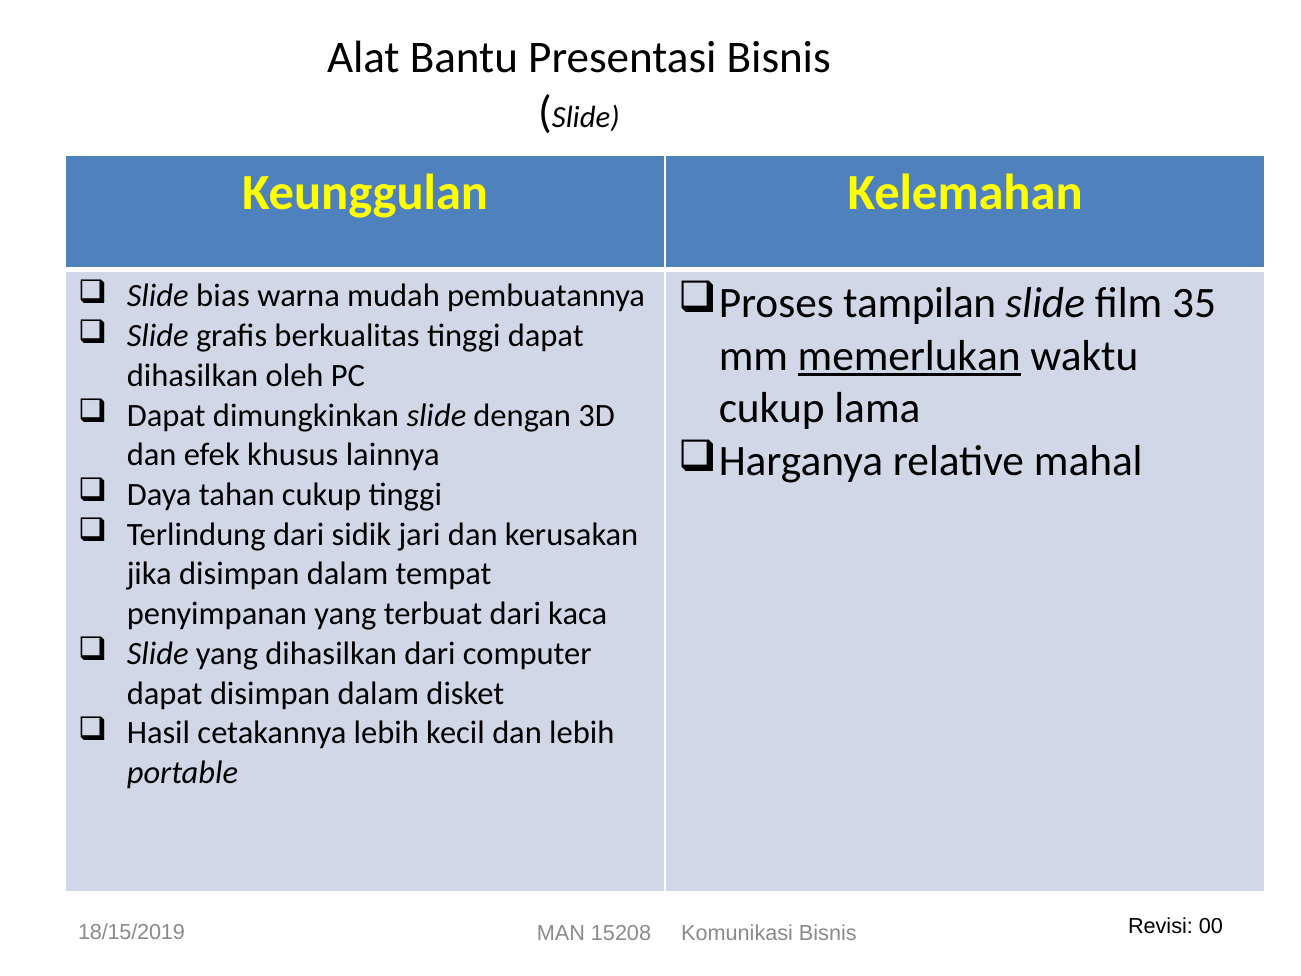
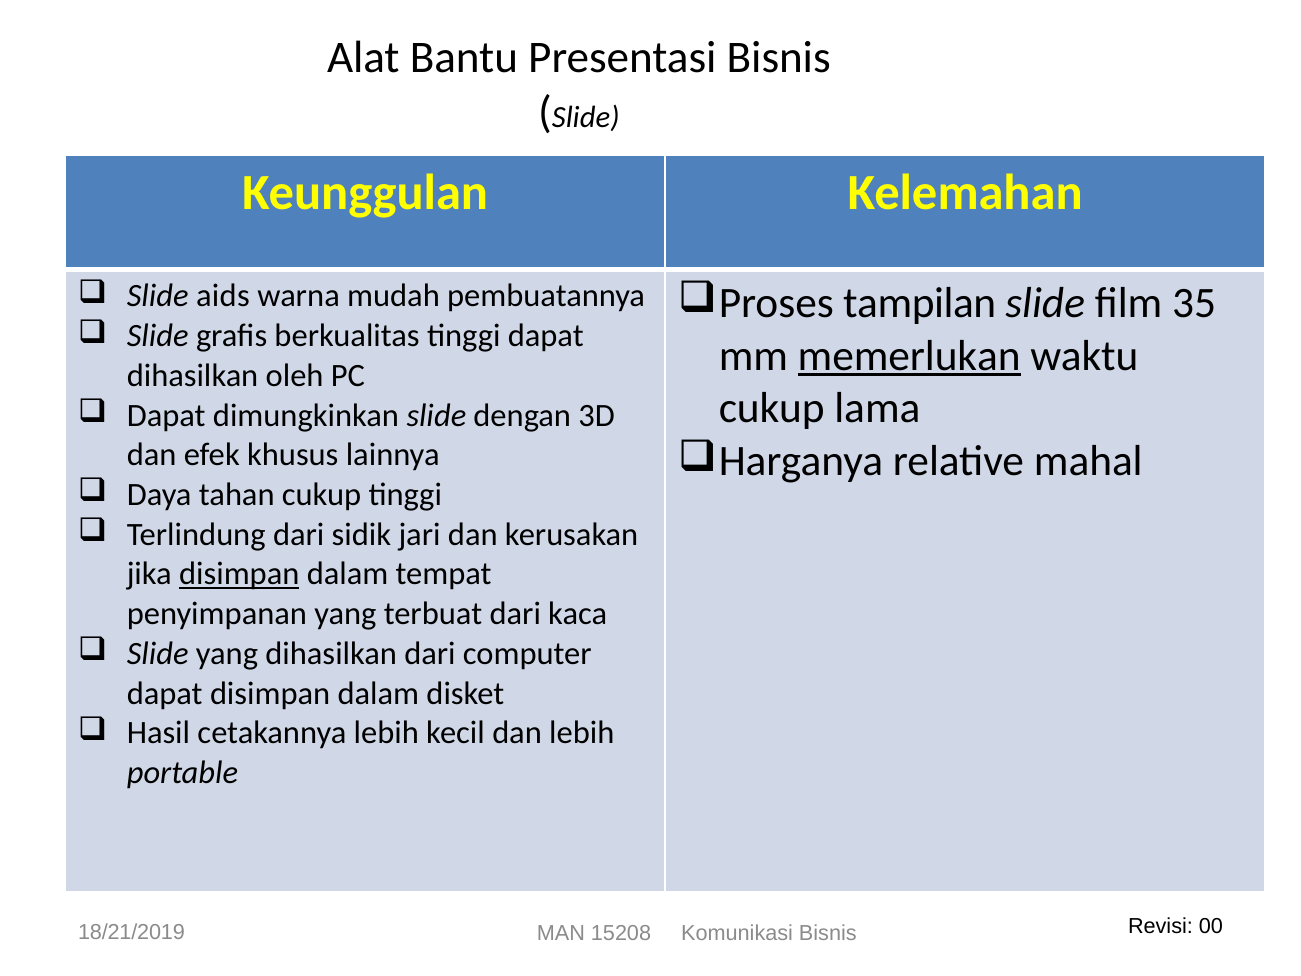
bias: bias -> aids (223, 296)
disimpan underline: none -> present (239, 574)
18/15/2019: 18/15/2019 -> 18/21/2019 (131, 932)
